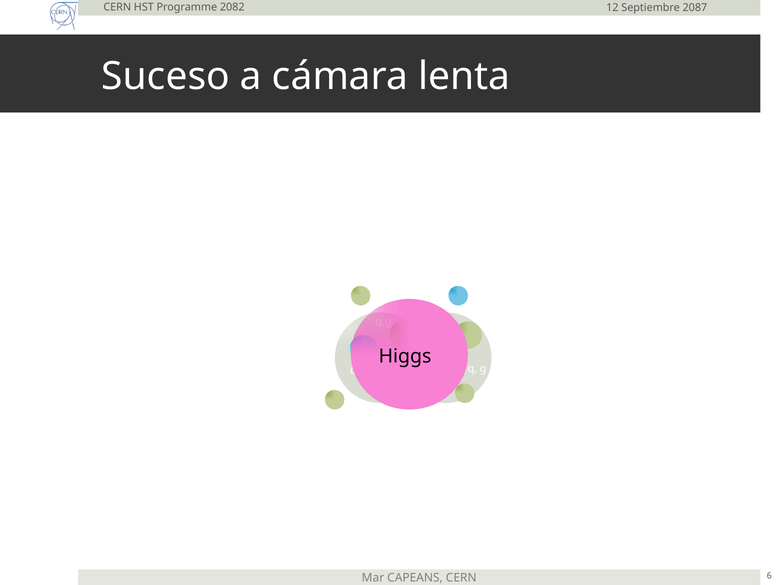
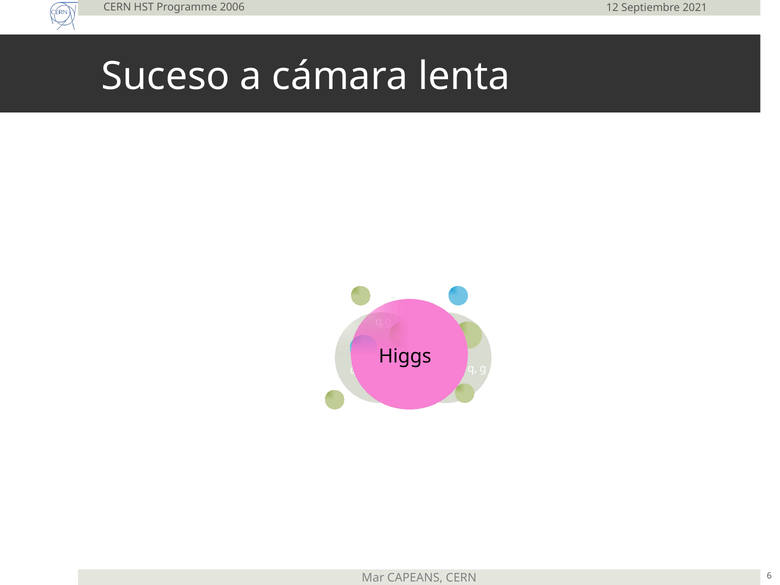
2082: 2082 -> 2006 (232, 7)
2087: 2087 -> 2021 (695, 8)
